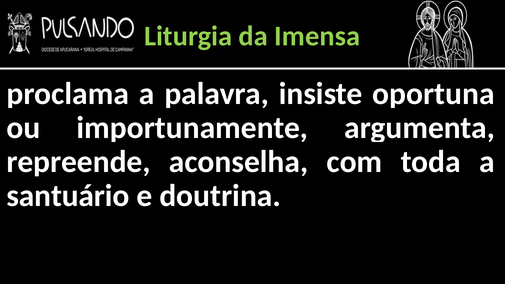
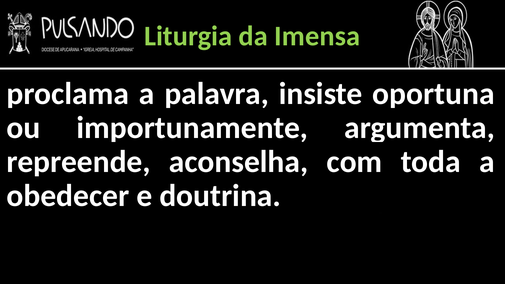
santuário: santuário -> obedecer (68, 196)
